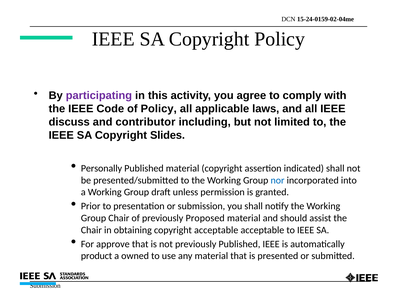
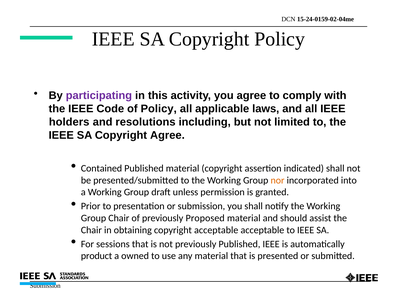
discuss: discuss -> holders (69, 122)
contributor: contributor -> resolutions (146, 122)
Copyright Slides: Slides -> Agree (167, 135)
Personally: Personally -> Contained (101, 168)
nor colour: blue -> orange (278, 180)
approve: approve -> sessions (113, 244)
